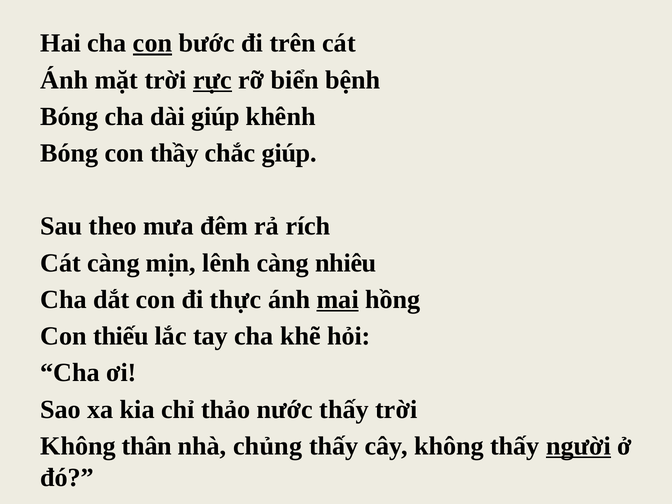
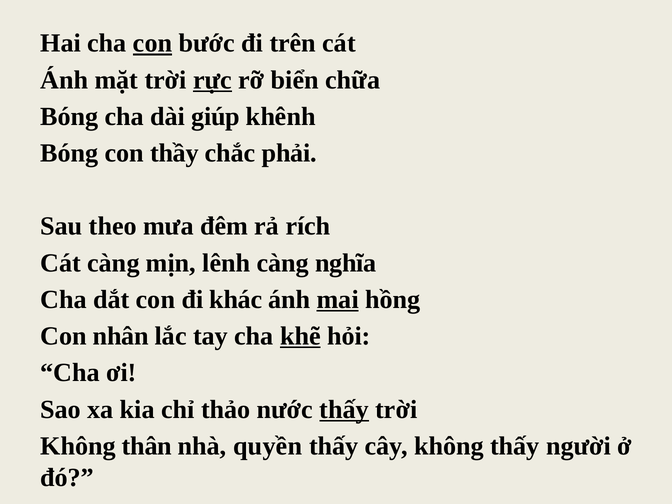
bệnh: bệnh -> chữa (353, 80)
chắc giúp: giúp -> phải (289, 153)
nhiêu: nhiêu -> nghĩa (346, 263)
thực: thực -> khác (236, 300)
thiếu: thiếu -> nhân (121, 336)
khẽ underline: none -> present (300, 336)
thấy underline: none -> present (344, 409)
chủng: chủng -> quyền (268, 446)
người underline: present -> none (578, 446)
